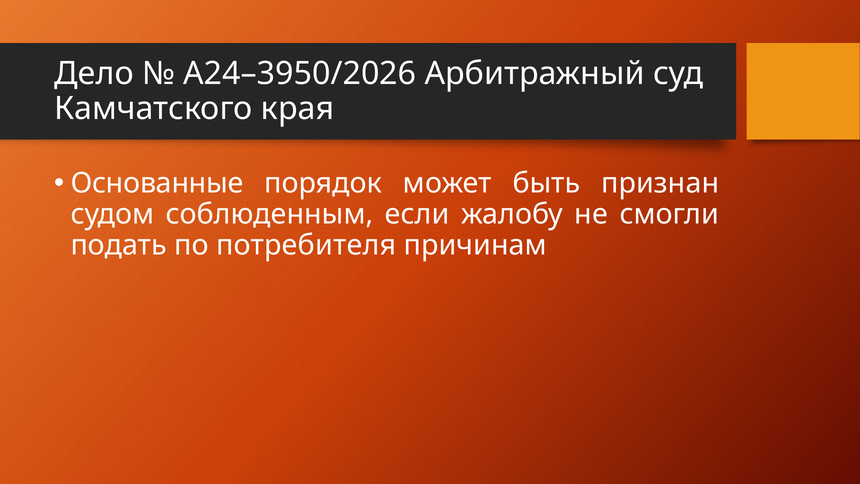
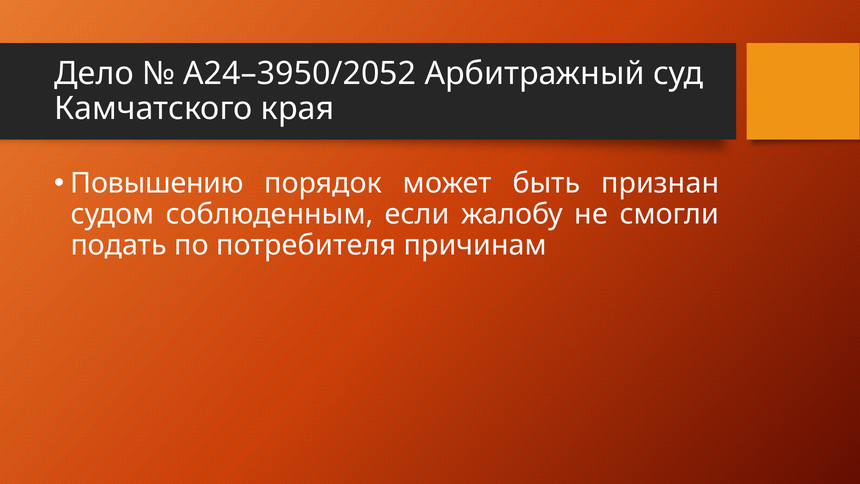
А24–3950/2026: А24–3950/2026 -> А24–3950/2052 (300, 74)
Основанные: Основанные -> Повышению (157, 183)
